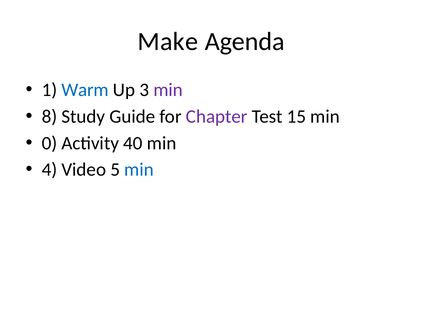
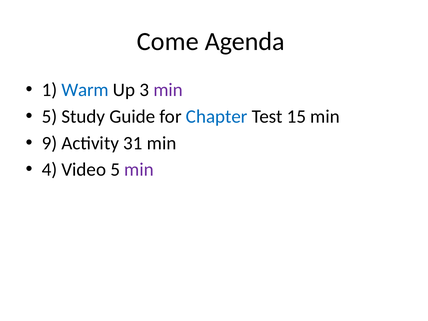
Make: Make -> Come (168, 41)
8: 8 -> 5 (49, 116)
Chapter colour: purple -> blue (217, 116)
0: 0 -> 9 (49, 143)
40: 40 -> 31 (133, 143)
min colour: blue -> purple (139, 170)
